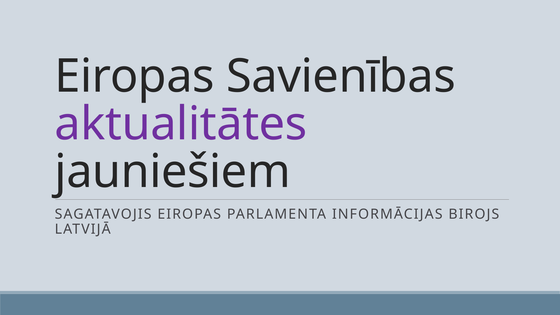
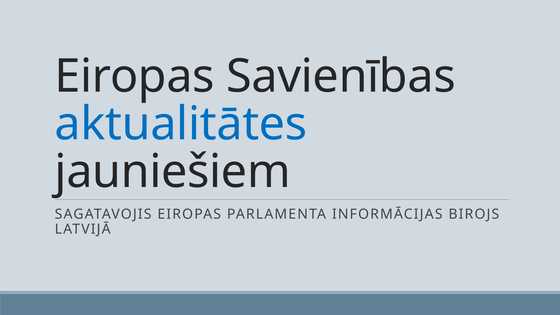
aktualitātes colour: purple -> blue (181, 124)
